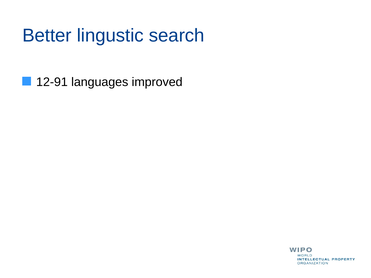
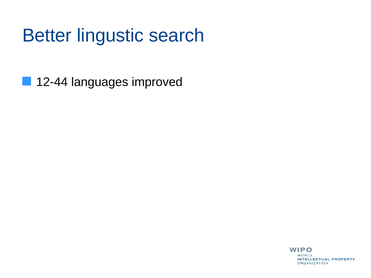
12-91: 12-91 -> 12-44 (52, 82)
